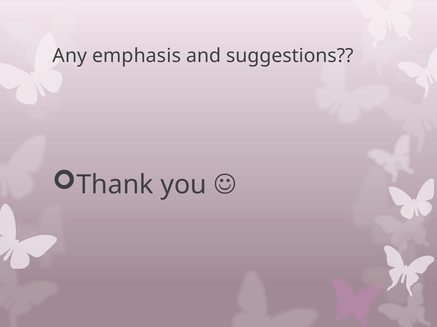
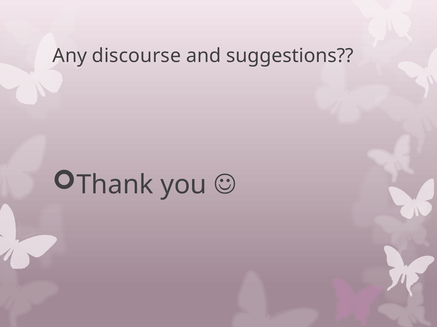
emphasis: emphasis -> discourse (137, 56)
